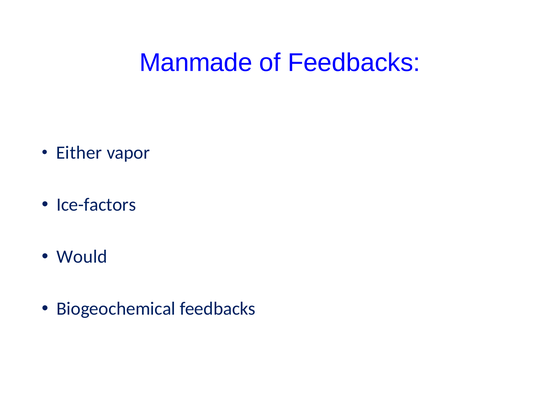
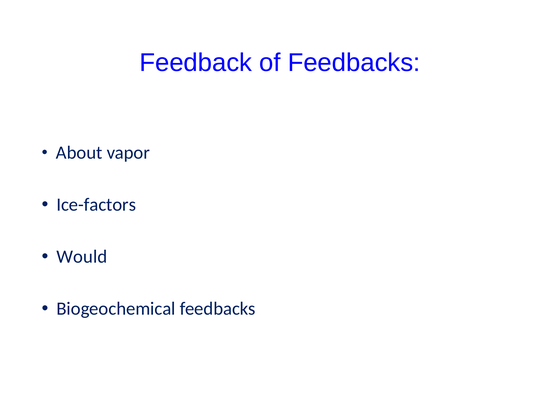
Manmade: Manmade -> Feedback (196, 63)
Either: Either -> About (79, 153)
